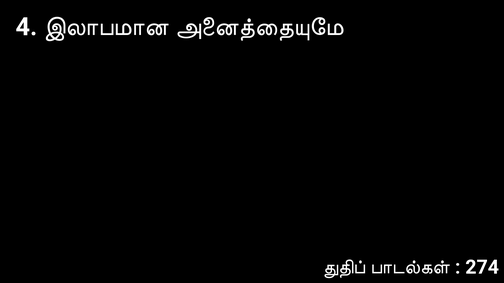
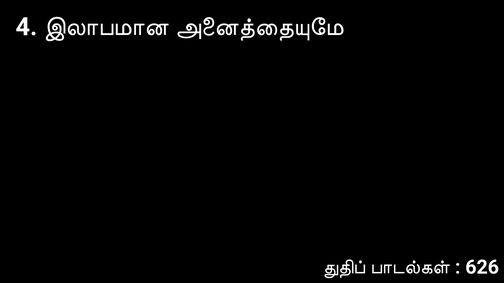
274: 274 -> 626 (482, 268)
